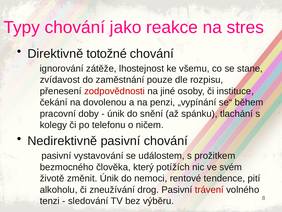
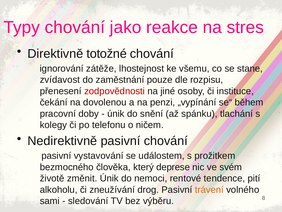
potížích: potížích -> deprese (173, 167)
trávení colour: red -> orange (209, 189)
tenzi: tenzi -> sami (50, 201)
